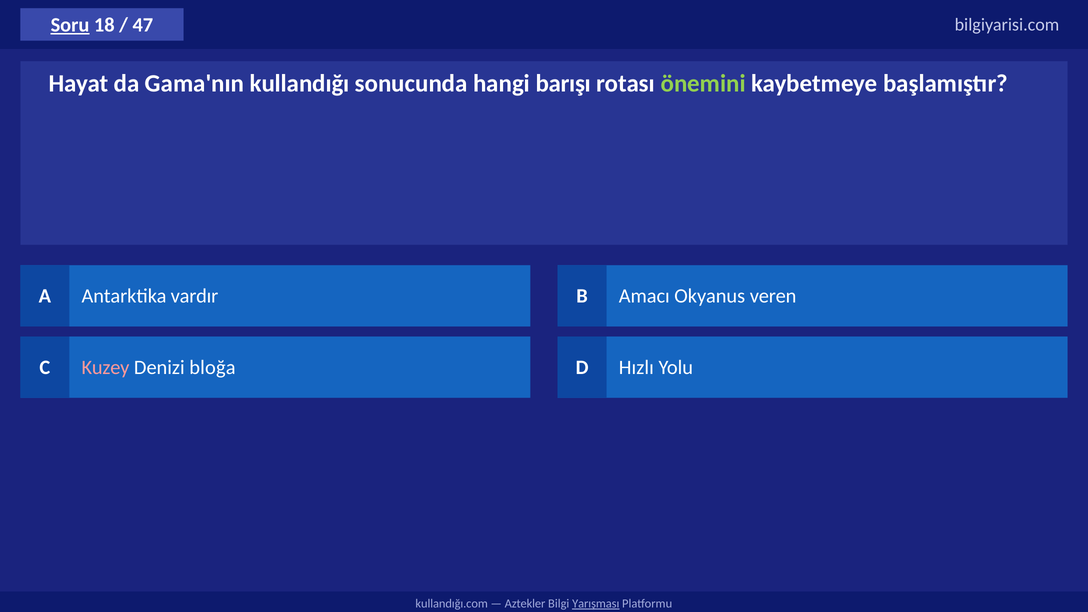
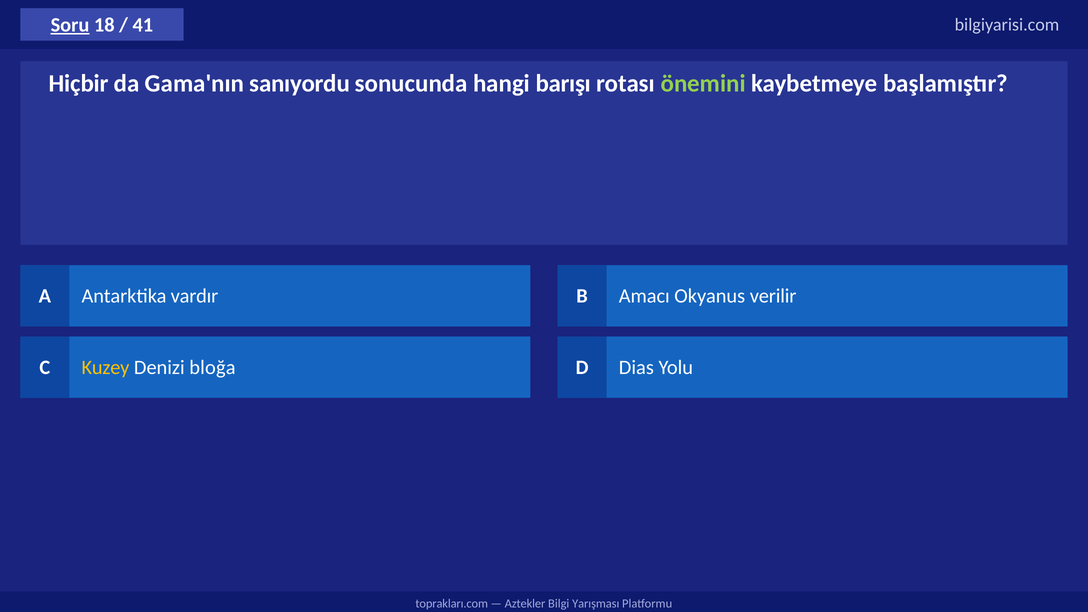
47: 47 -> 41 (143, 25)
Hayat: Hayat -> Hiçbir (79, 84)
kullandığı: kullandığı -> sanıyordu (300, 84)
veren: veren -> verilir (773, 296)
Kuzey colour: pink -> yellow (106, 367)
Hızlı: Hızlı -> Dias (636, 367)
kullandığı.com: kullandığı.com -> toprakları.com (452, 604)
Yarışması underline: present -> none (596, 604)
